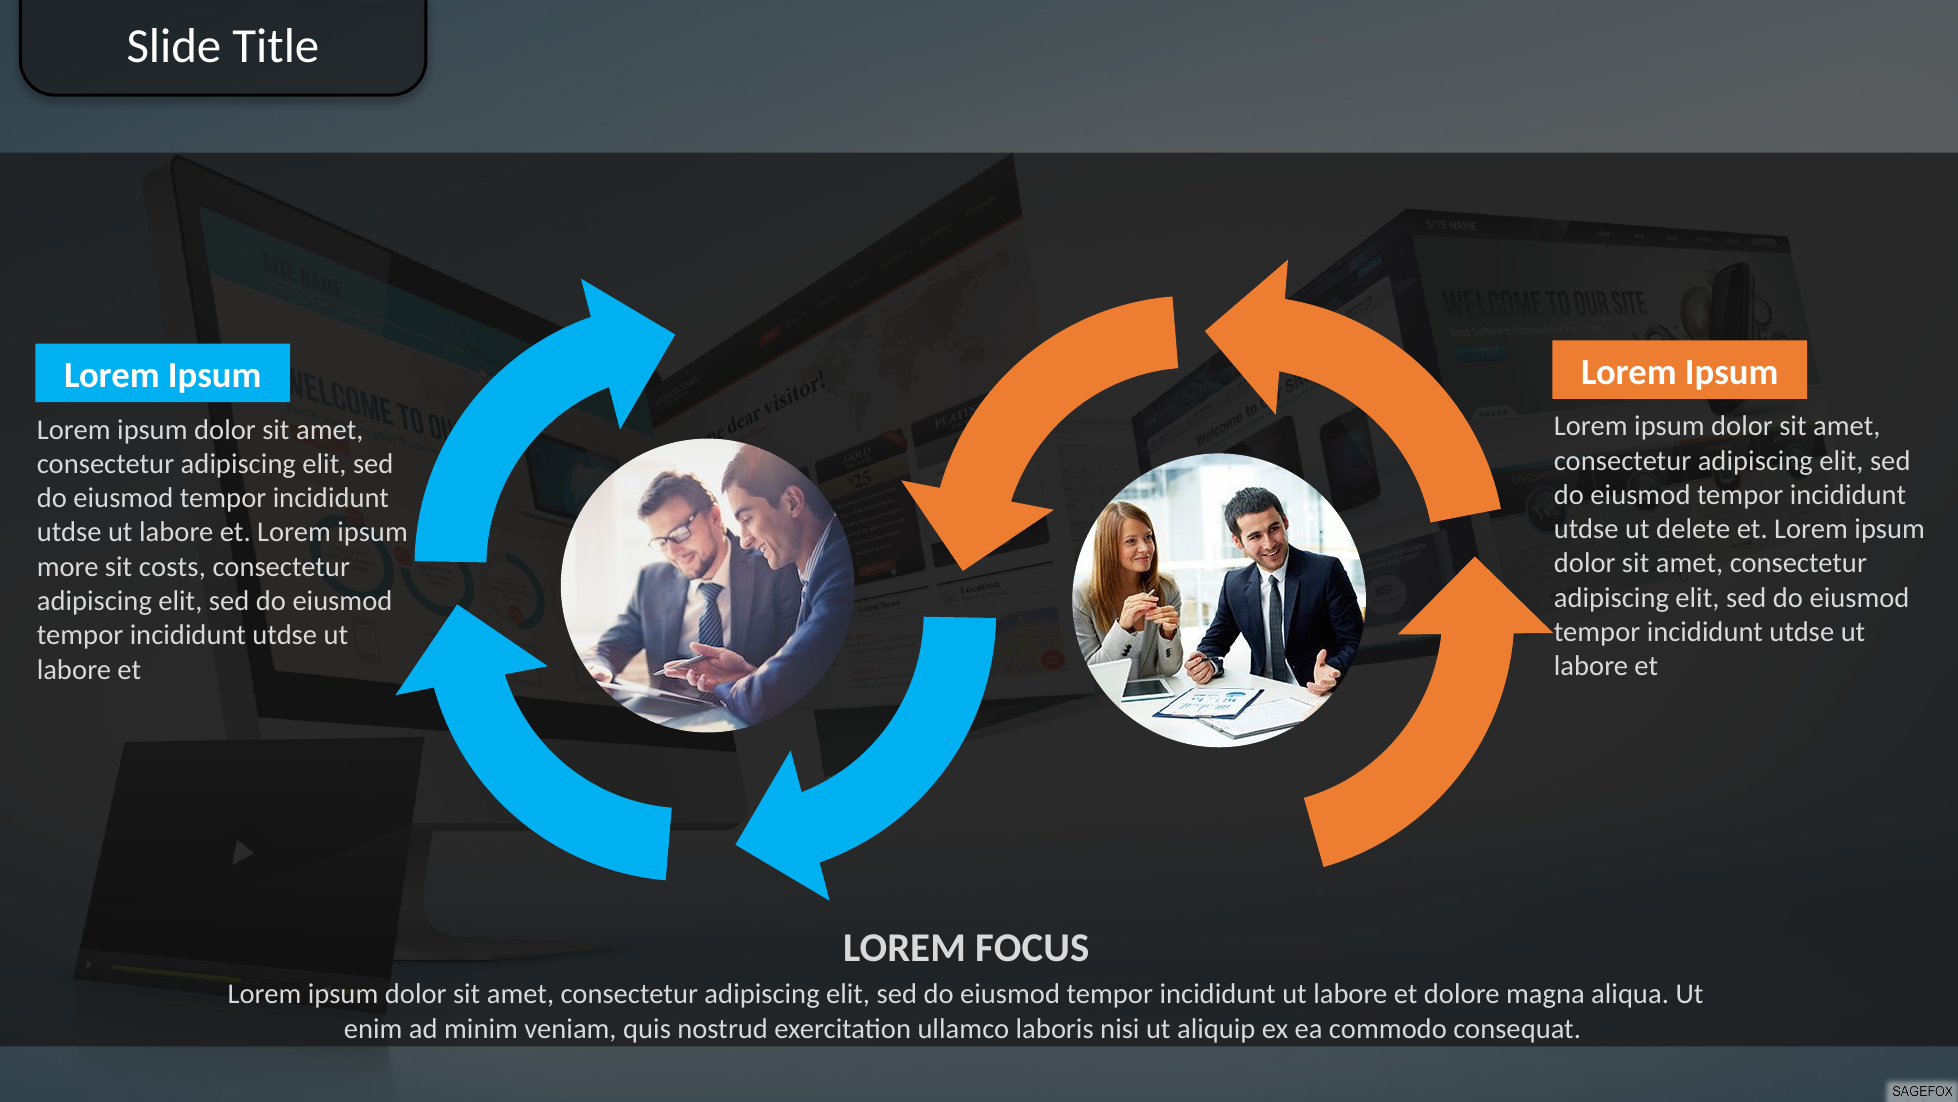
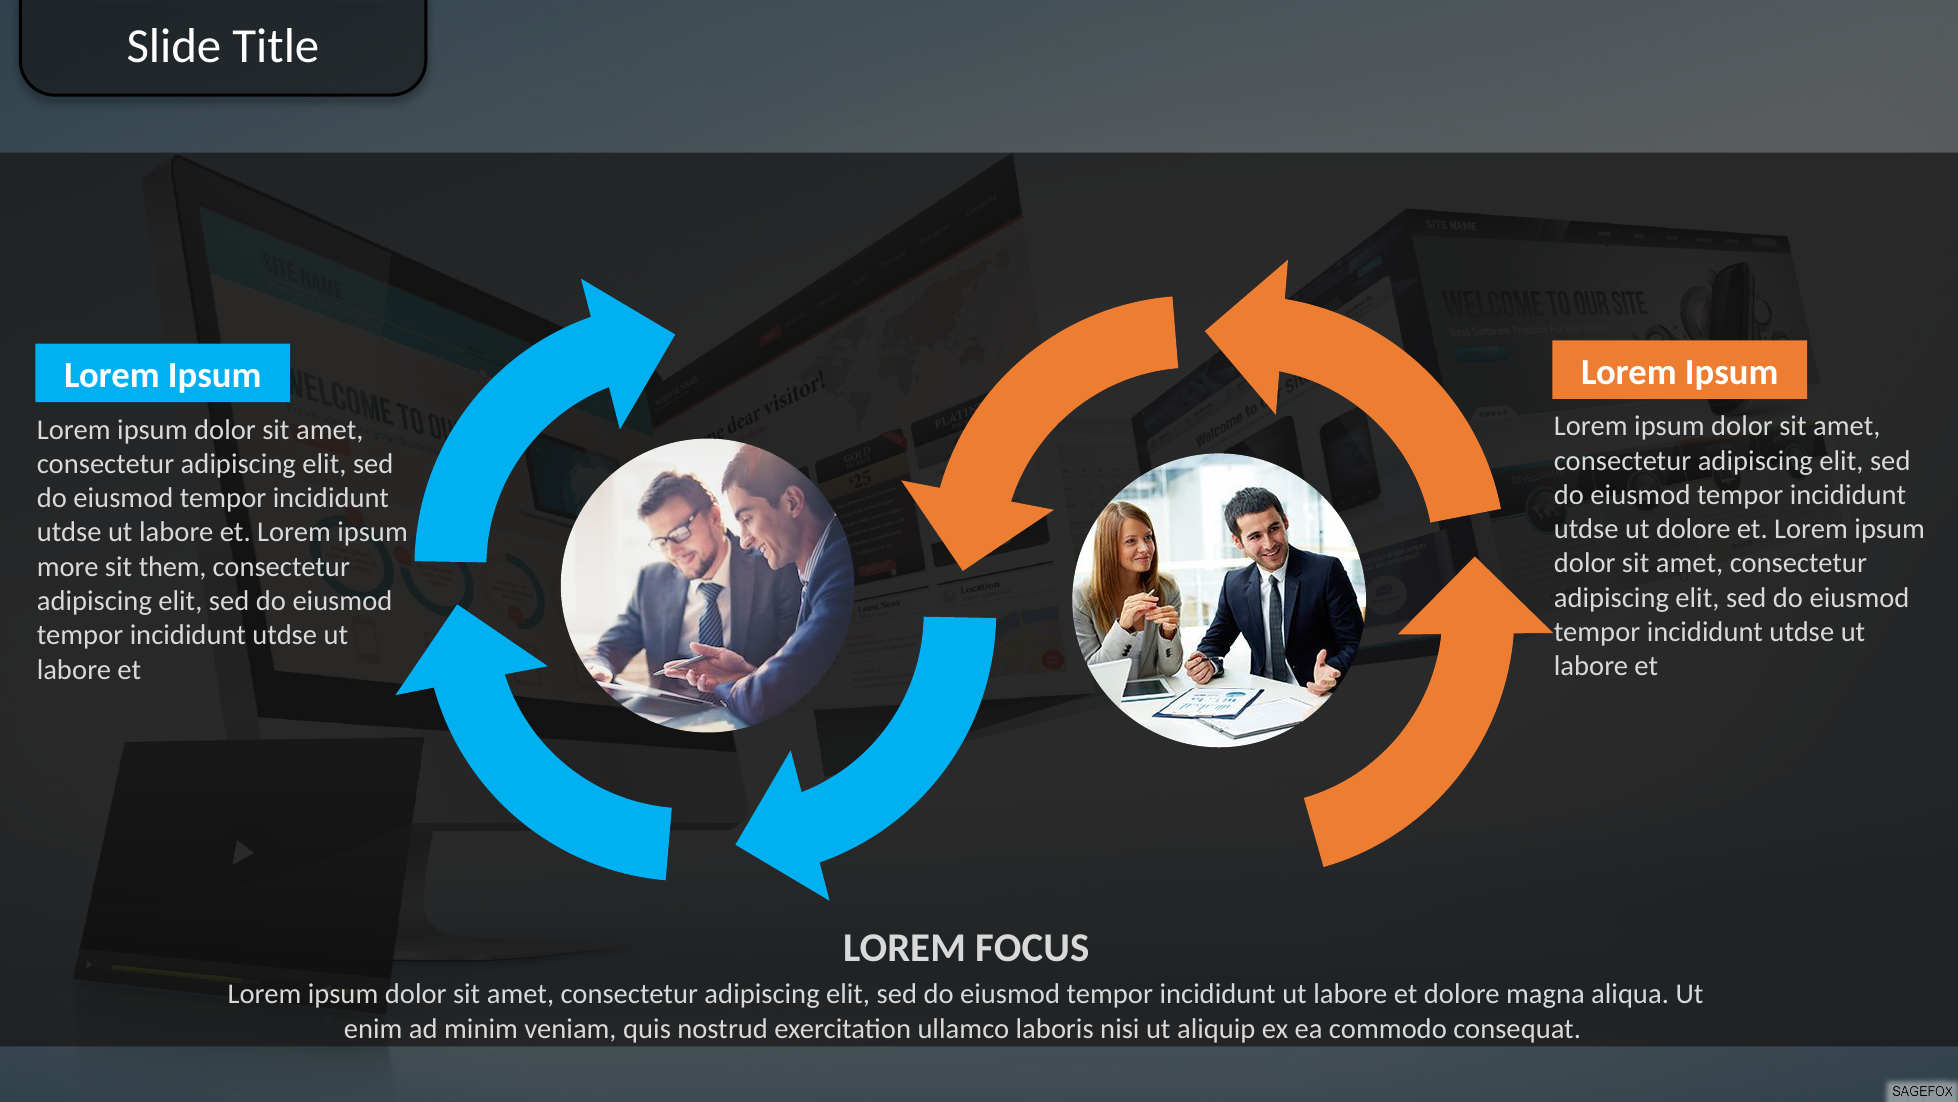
ut delete: delete -> dolore (1693, 529)
costs: costs -> them (173, 566)
